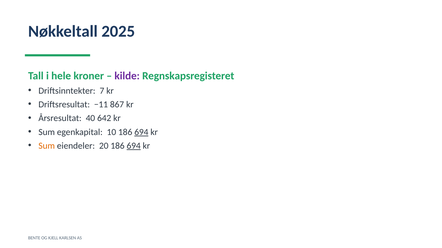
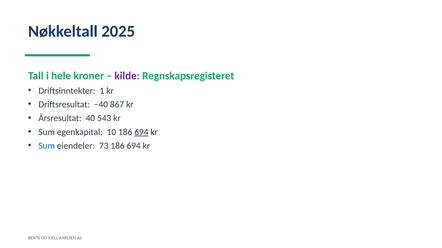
7: 7 -> 1 (102, 91)
−11: −11 -> −40 (101, 105)
642: 642 -> 543 (104, 119)
Sum colour: orange -> blue (47, 146)
20: 20 -> 73 (104, 146)
694 underline: present -> none (134, 146)
